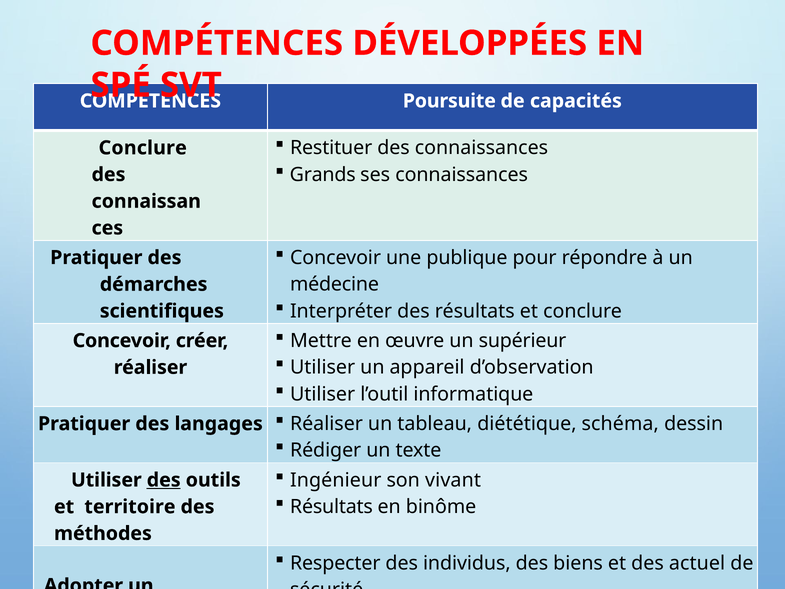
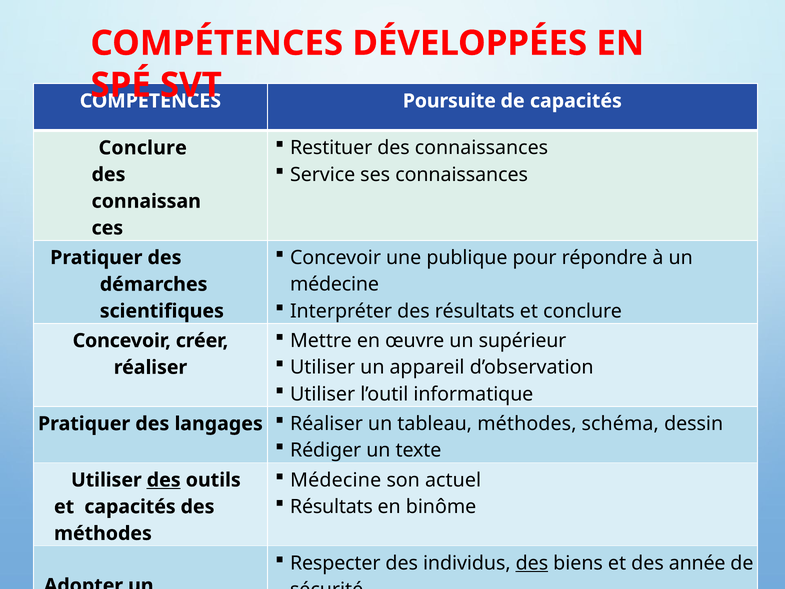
Grands: Grands -> Service (323, 175)
tableau diététique: diététique -> méthodes (527, 424)
Ingénieur: Ingénieur -> Médecine (336, 480)
vivant: vivant -> actuel (453, 480)
et territoire: territoire -> capacités (130, 507)
des underline: none -> present (532, 563)
actuel: actuel -> année (697, 563)
